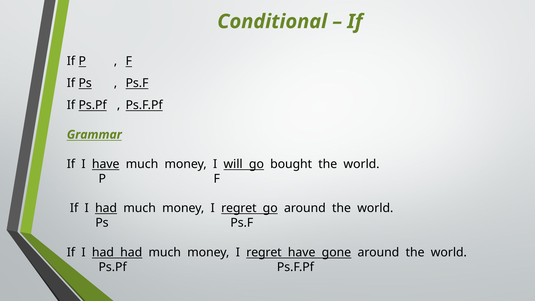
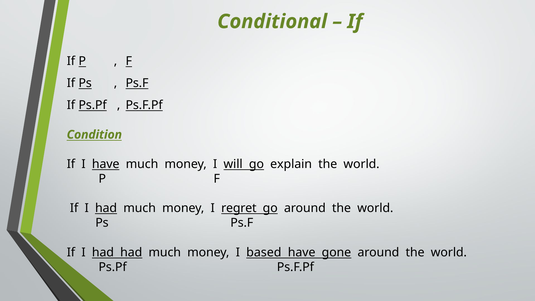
Grammar: Grammar -> Condition (94, 135)
bought: bought -> explain (291, 164)
regret: regret -> based (264, 252)
